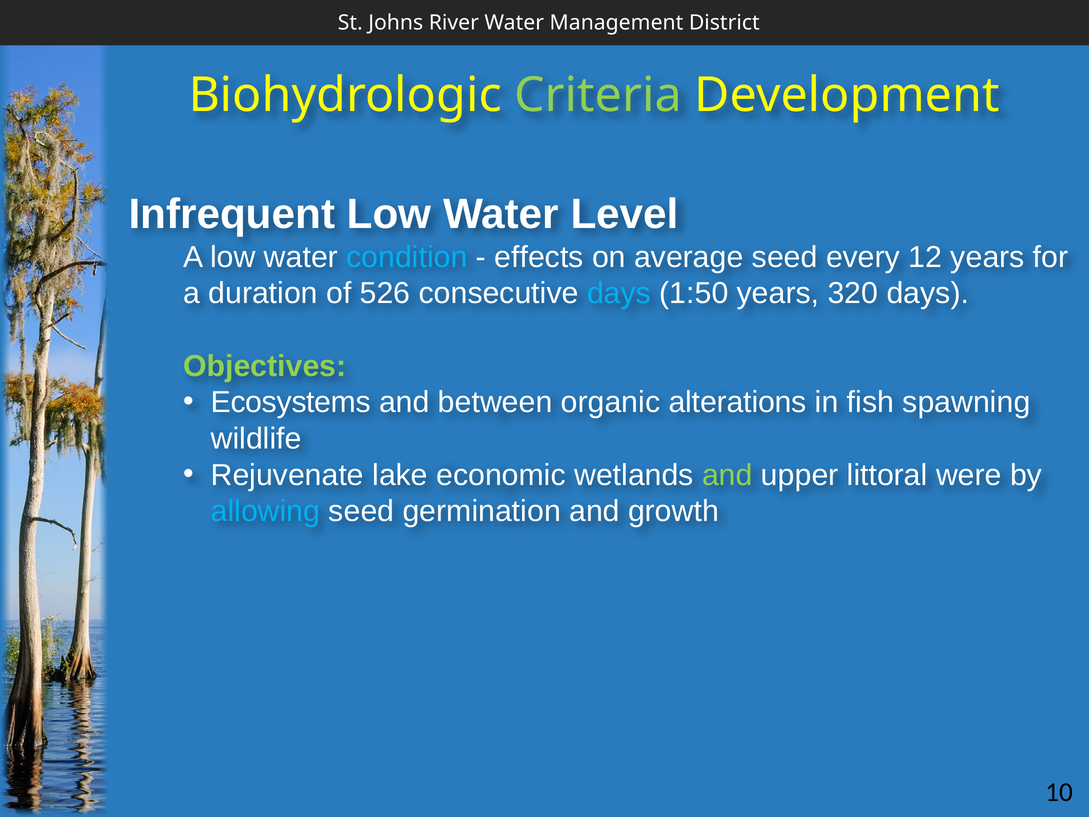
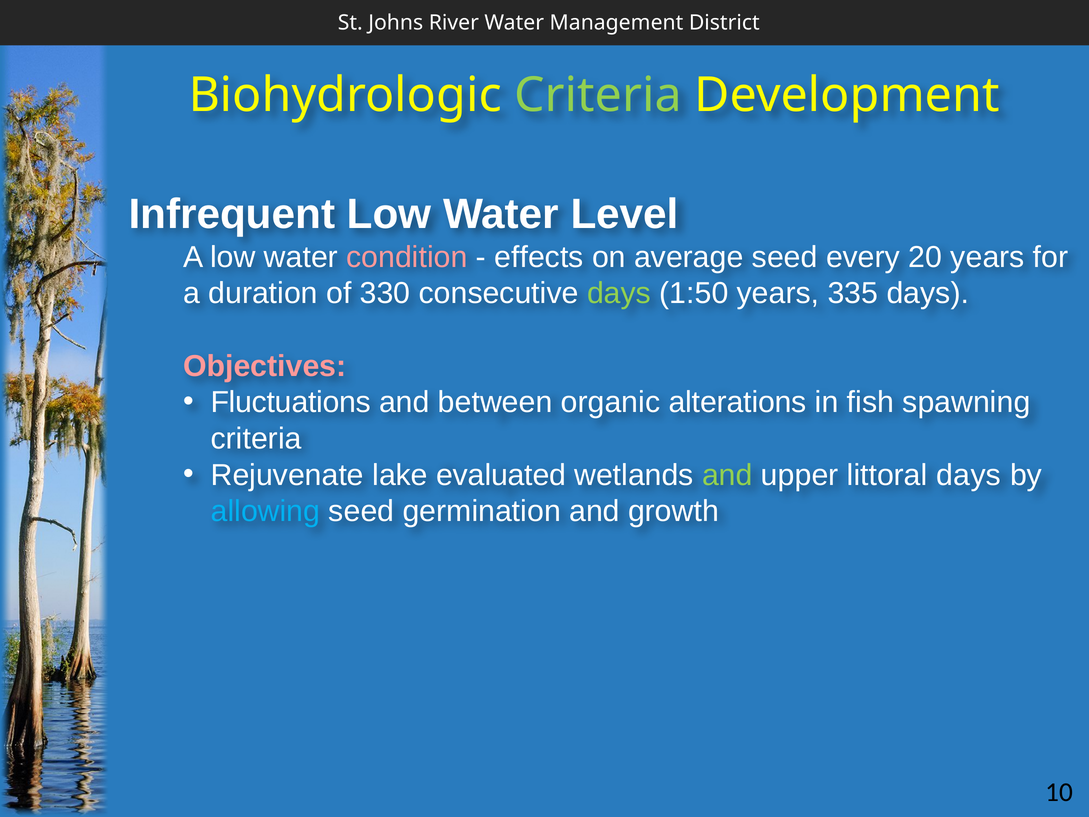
condition colour: light blue -> pink (407, 257)
12: 12 -> 20 (925, 257)
526: 526 -> 330 (385, 293)
days colour: light blue -> light green (619, 293)
320: 320 -> 335 (853, 293)
Objectives colour: light green -> pink (265, 366)
Ecosystems: Ecosystems -> Fluctuations (291, 402)
wildlife: wildlife -> criteria (256, 439)
economic: economic -> evaluated (501, 475)
littoral were: were -> days (969, 475)
